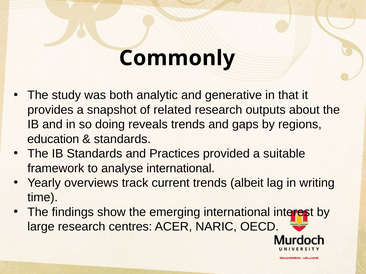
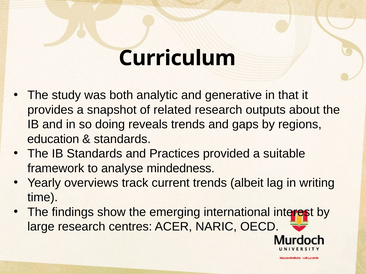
Commonly: Commonly -> Curriculum (177, 58)
analyse international: international -> mindedness (181, 169)
